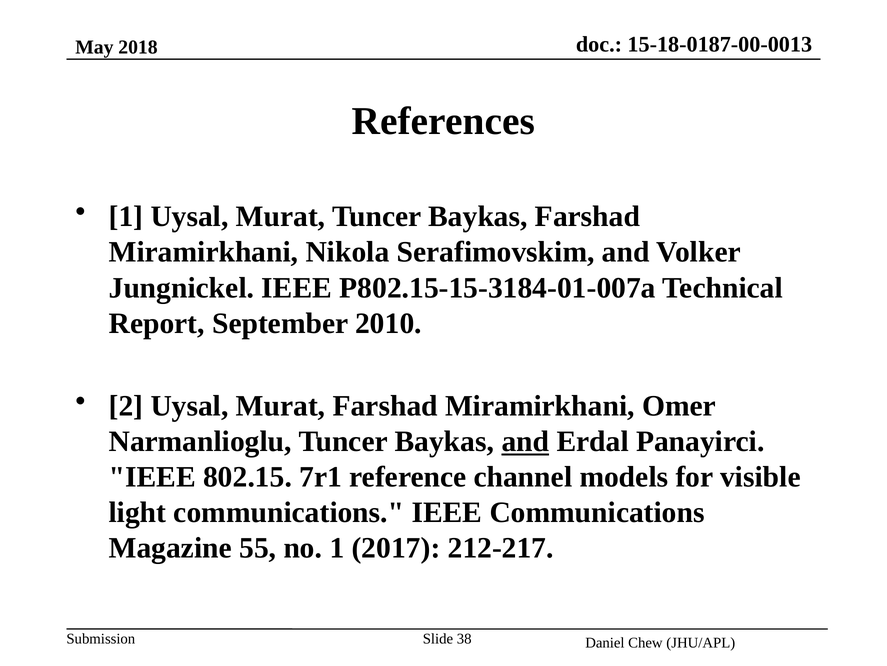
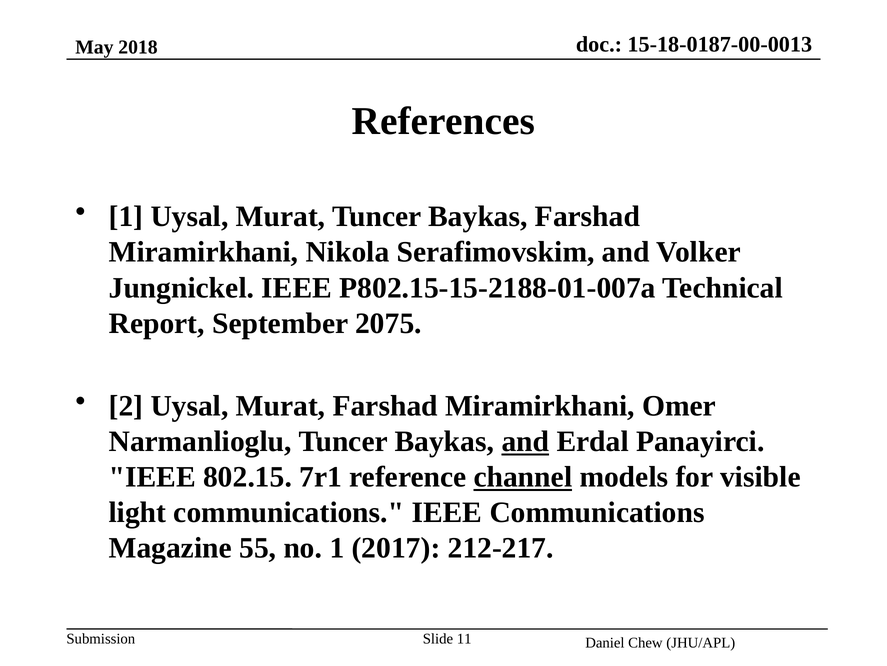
P802.15-15-3184-01-007a: P802.15-15-3184-01-007a -> P802.15-15-2188-01-007a (498, 287)
2010: 2010 -> 2075 (388, 323)
channel underline: none -> present (523, 477)
38: 38 -> 11 (464, 638)
